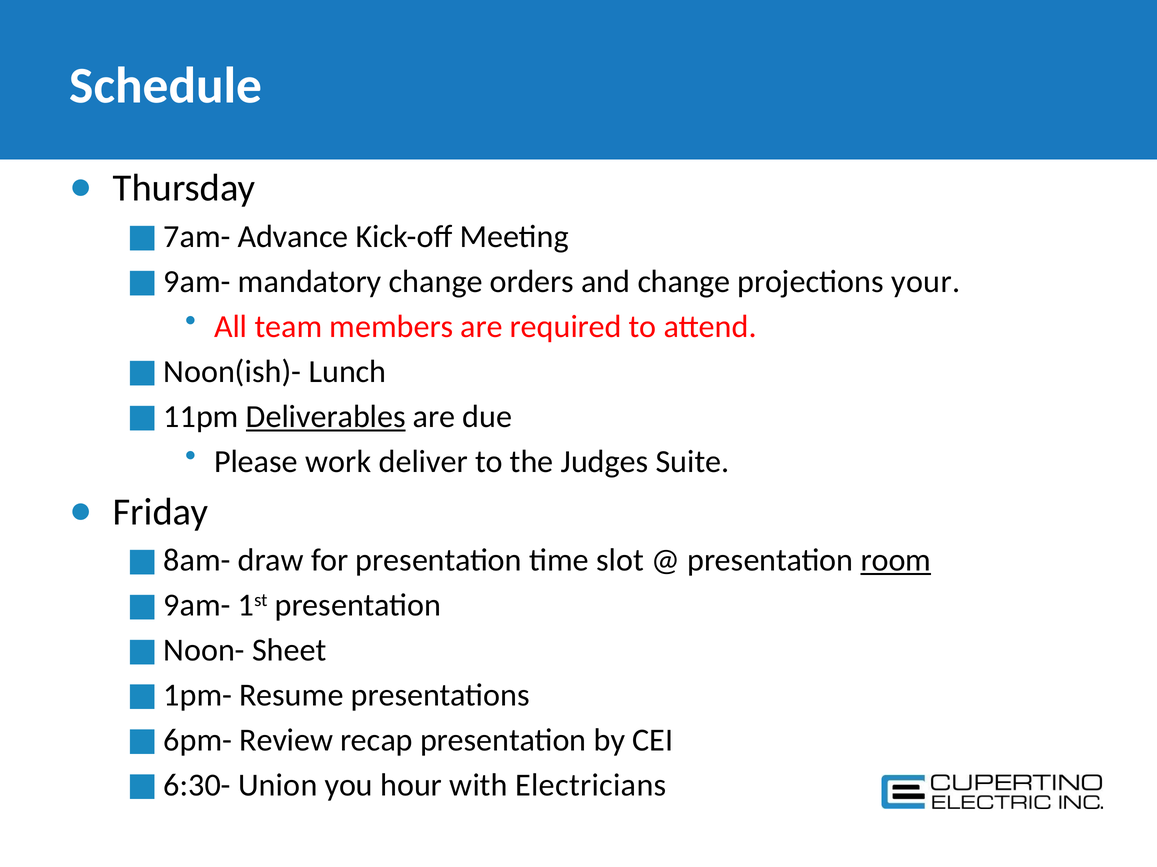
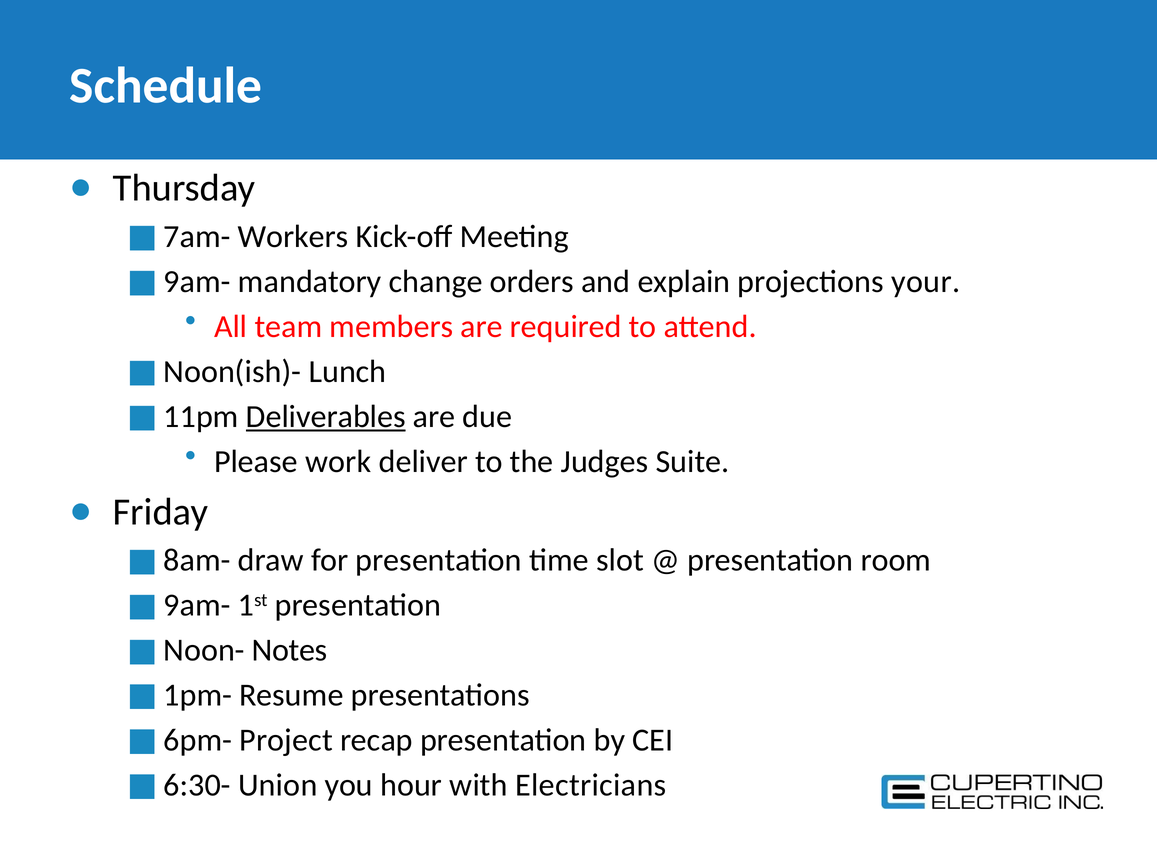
Advance: Advance -> Workers (293, 237)
and change: change -> explain (684, 282)
room underline: present -> none (896, 561)
Sheet: Sheet -> Notes (289, 651)
Review: Review -> Project (286, 741)
